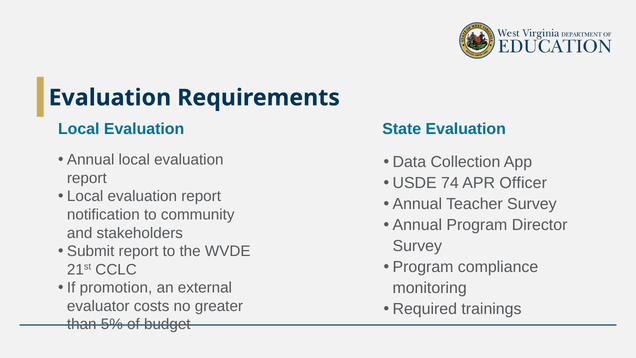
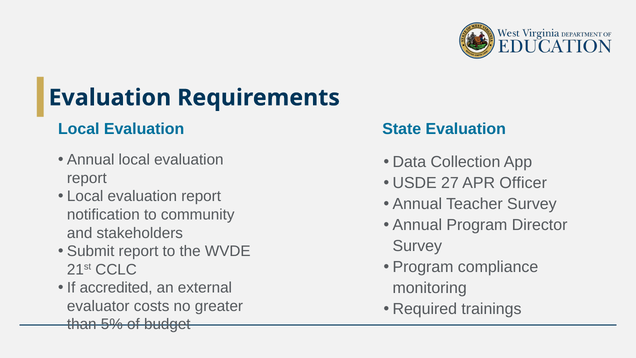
74: 74 -> 27 (450, 183)
promotion: promotion -> accredited (116, 288)
